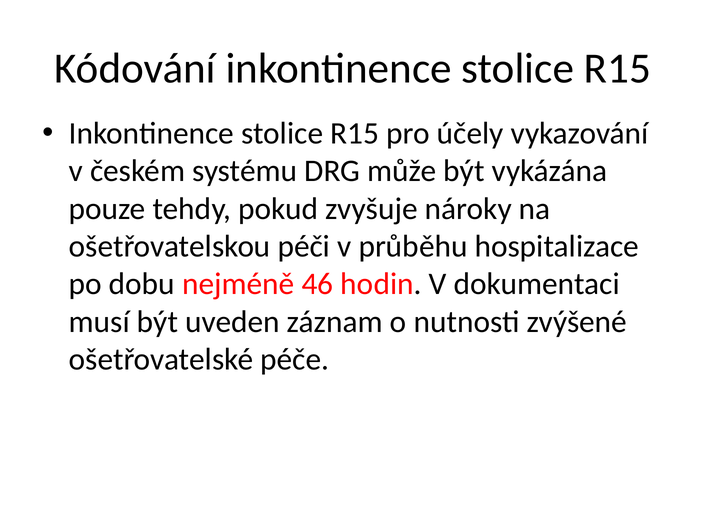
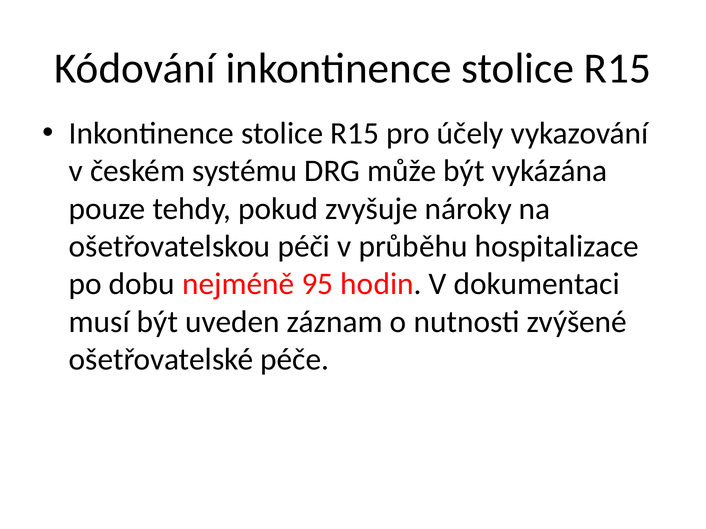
46: 46 -> 95 (317, 284)
